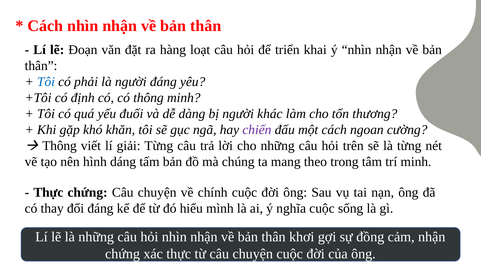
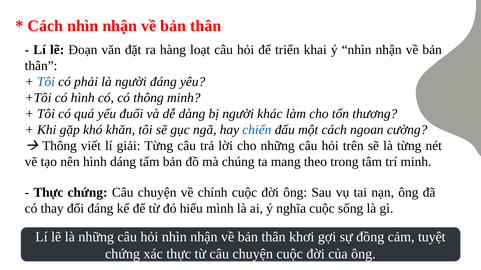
có định: định -> hình (83, 98)
chiến colour: purple -> blue (257, 130)
cảm nhận: nhận -> tuyệt (432, 237)
